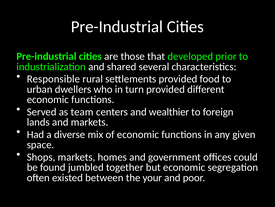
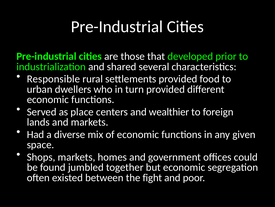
team: team -> place (82, 112)
your: your -> fight (152, 177)
